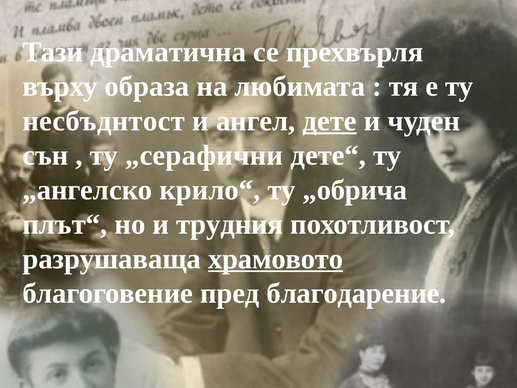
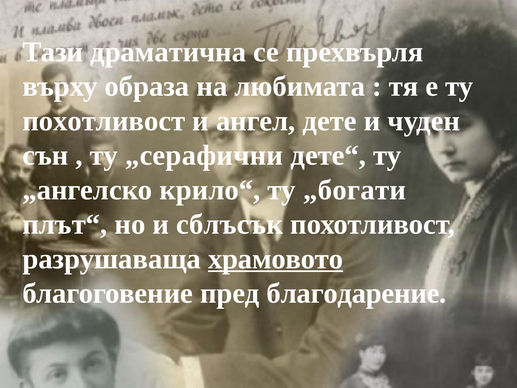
несбъднтост: несбъднтост -> похотливост (104, 121)
дете underline: present -> none (330, 121)
„обрича: „обрича -> „богати (355, 190)
трудния: трудния -> сблъсък (230, 224)
